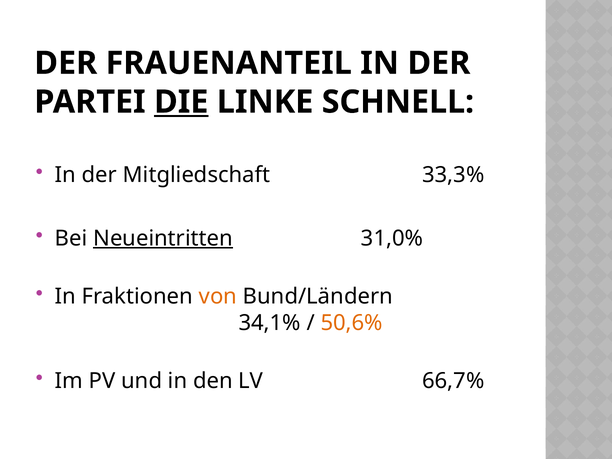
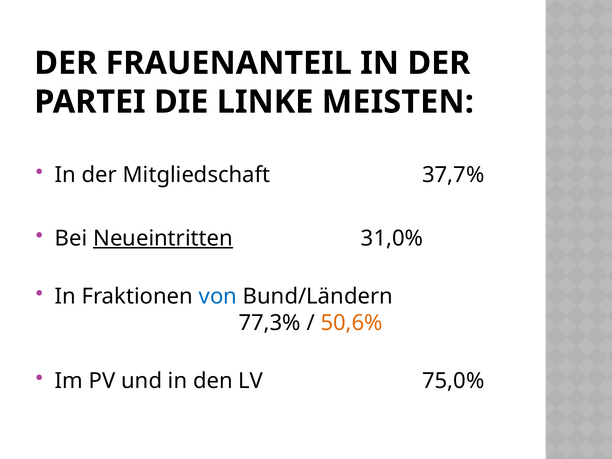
DIE underline: present -> none (181, 102)
SCHNELL: SCHNELL -> MEISTEN (398, 102)
33,3%: 33,3% -> 37,7% (453, 175)
von colour: orange -> blue (218, 296)
34,1%: 34,1% -> 77,3% (270, 323)
66,7%: 66,7% -> 75,0% (453, 381)
